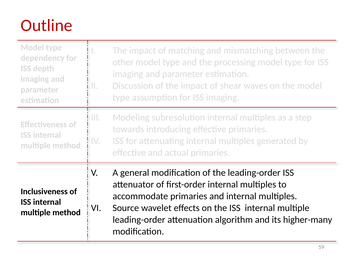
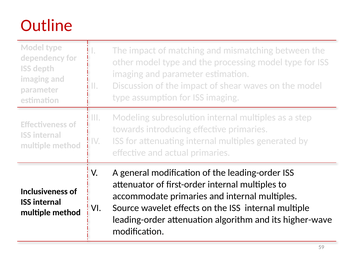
higher-many: higher-many -> higher-wave (308, 219)
